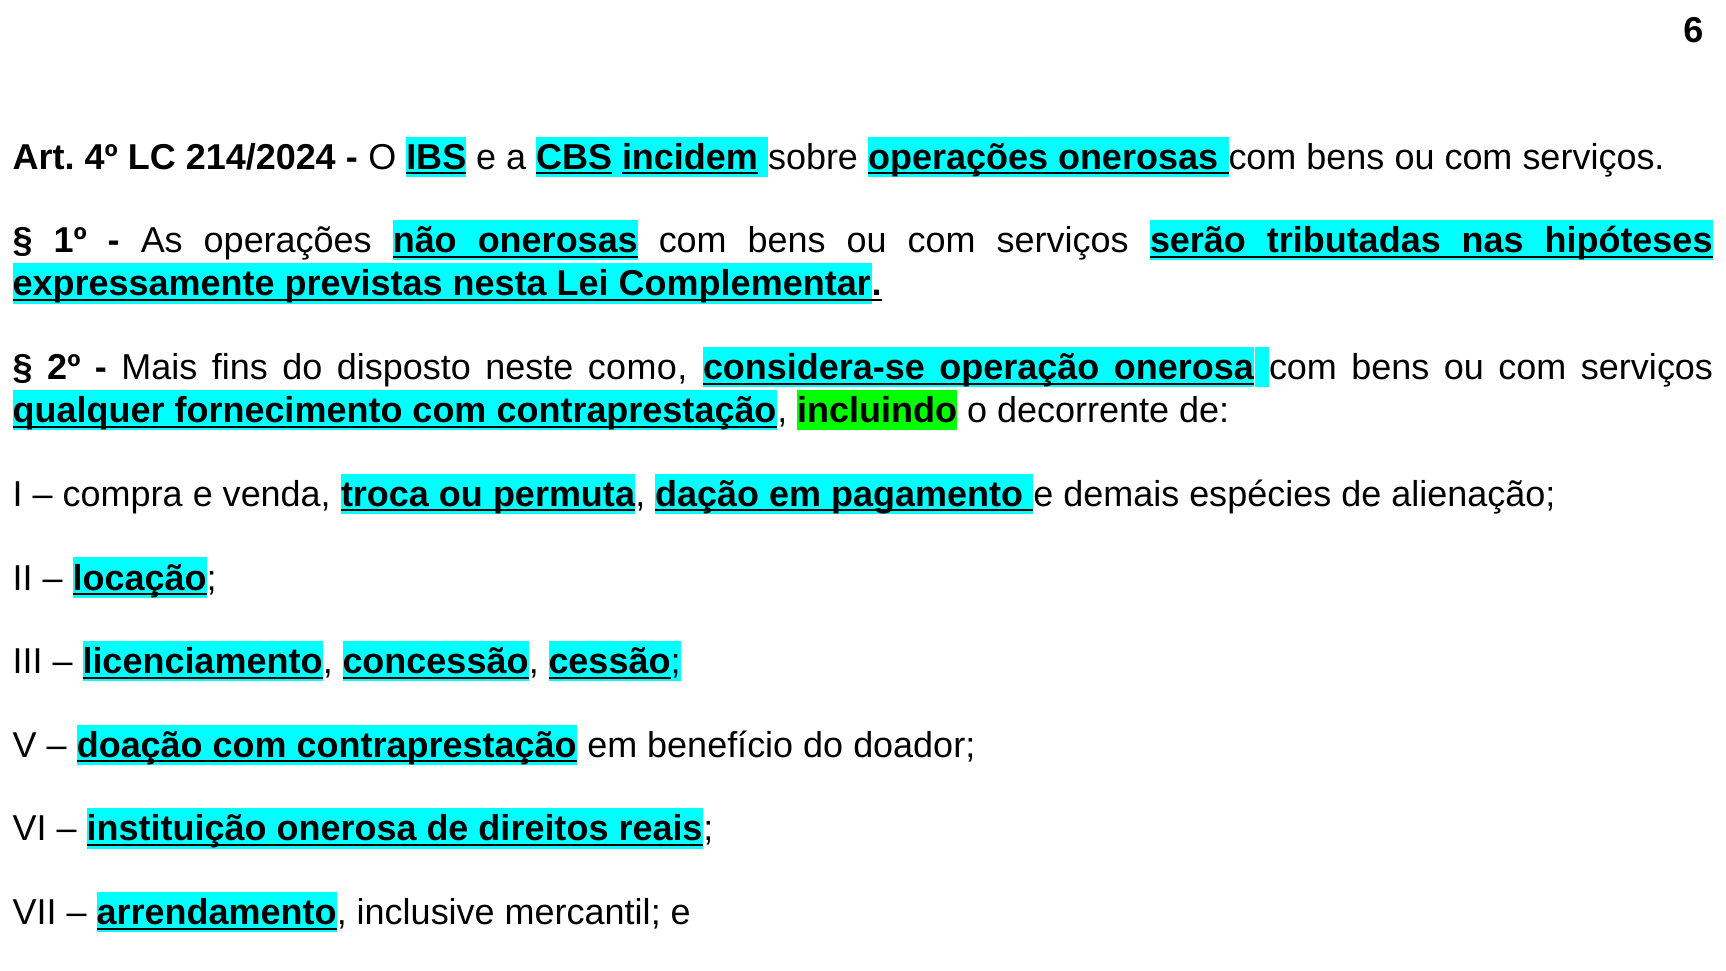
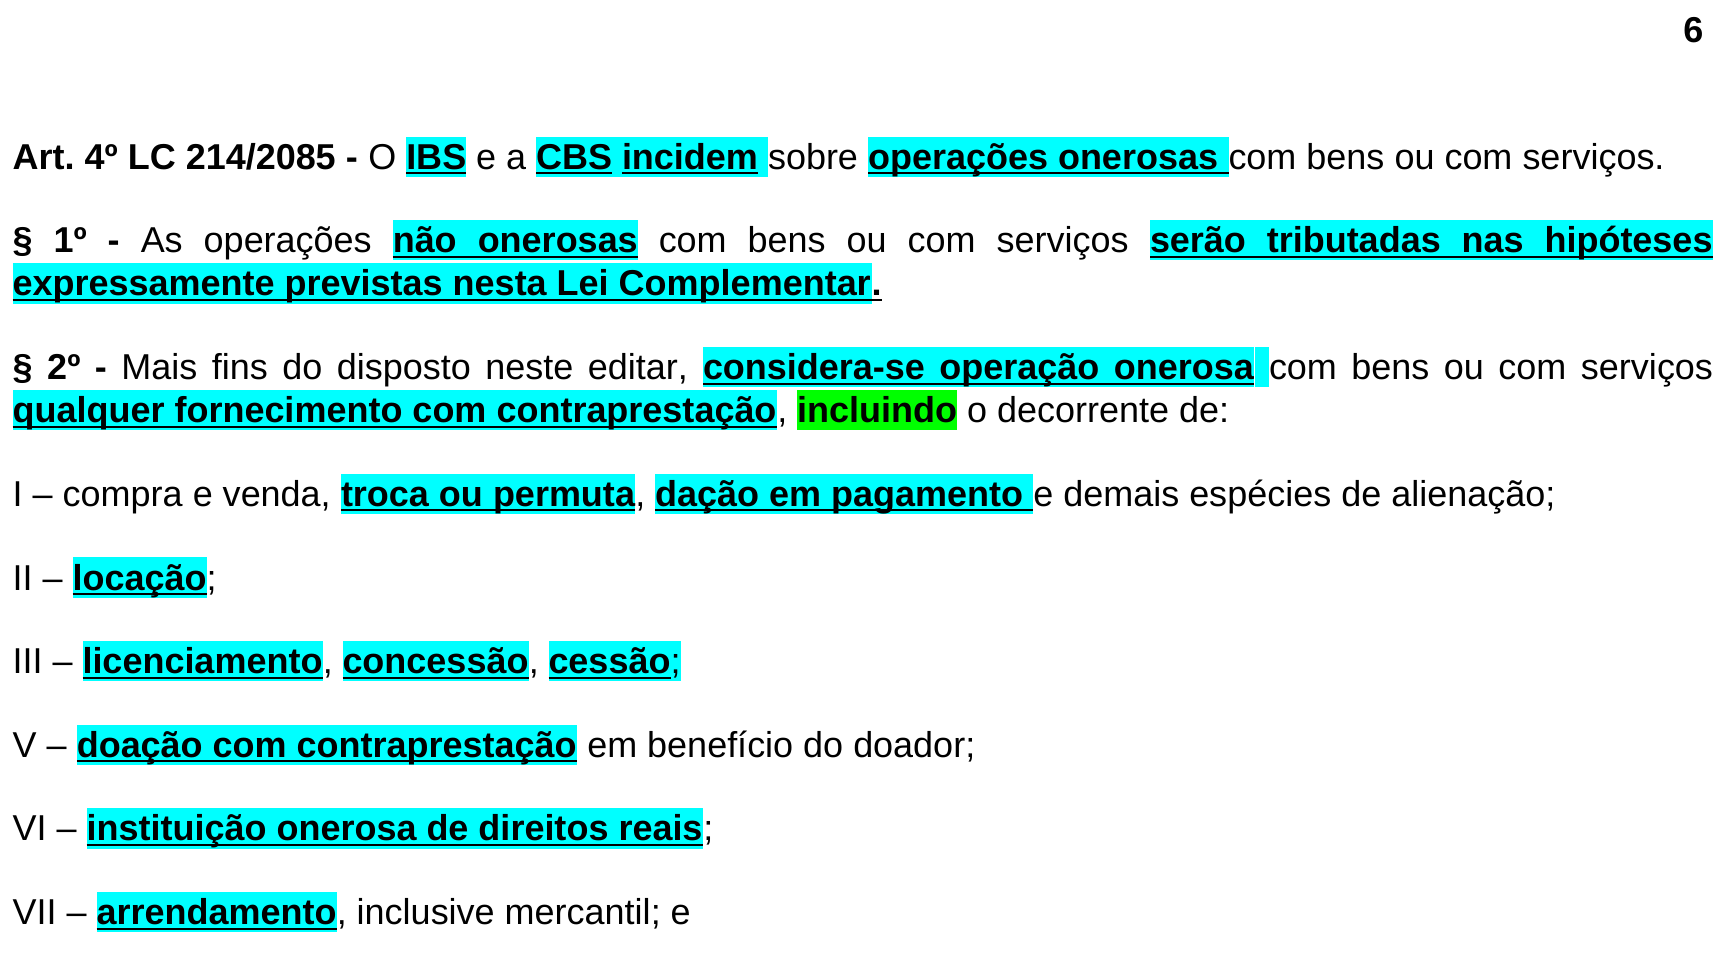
214/2024: 214/2024 -> 214/2085 (261, 157)
como: como -> editar (638, 368)
